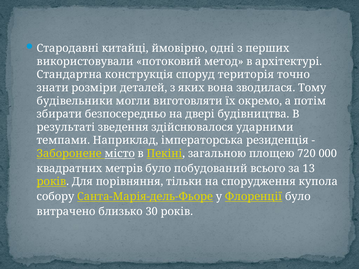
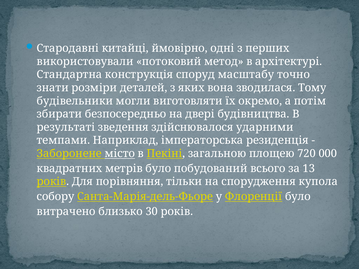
територія: територія -> масштабу (246, 75)
